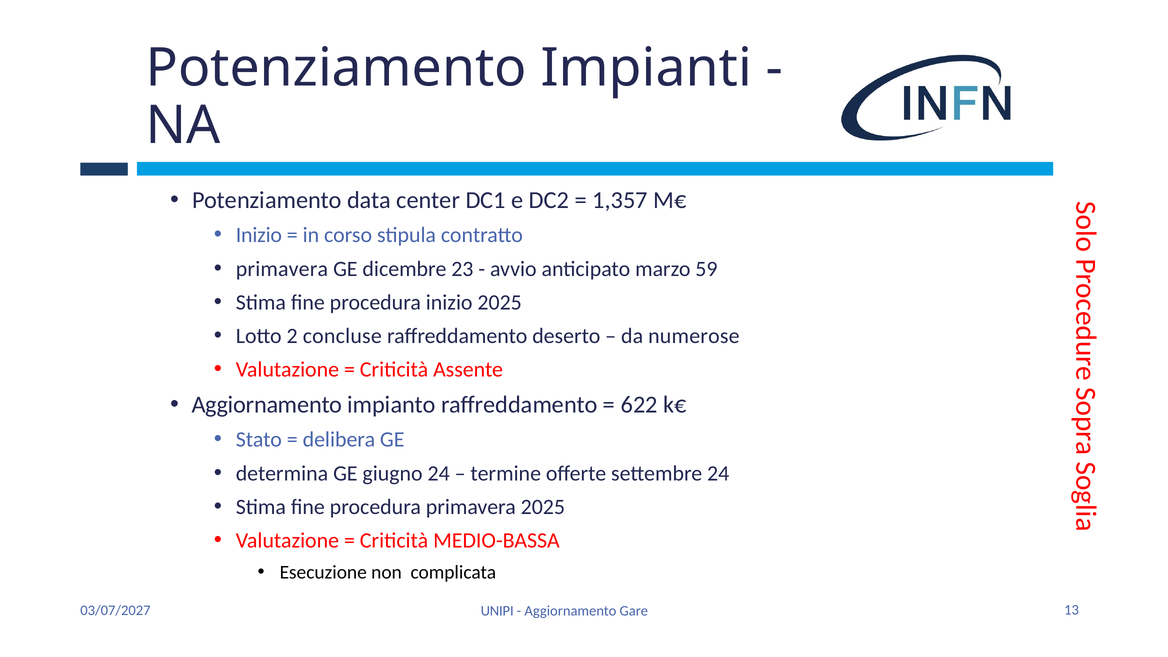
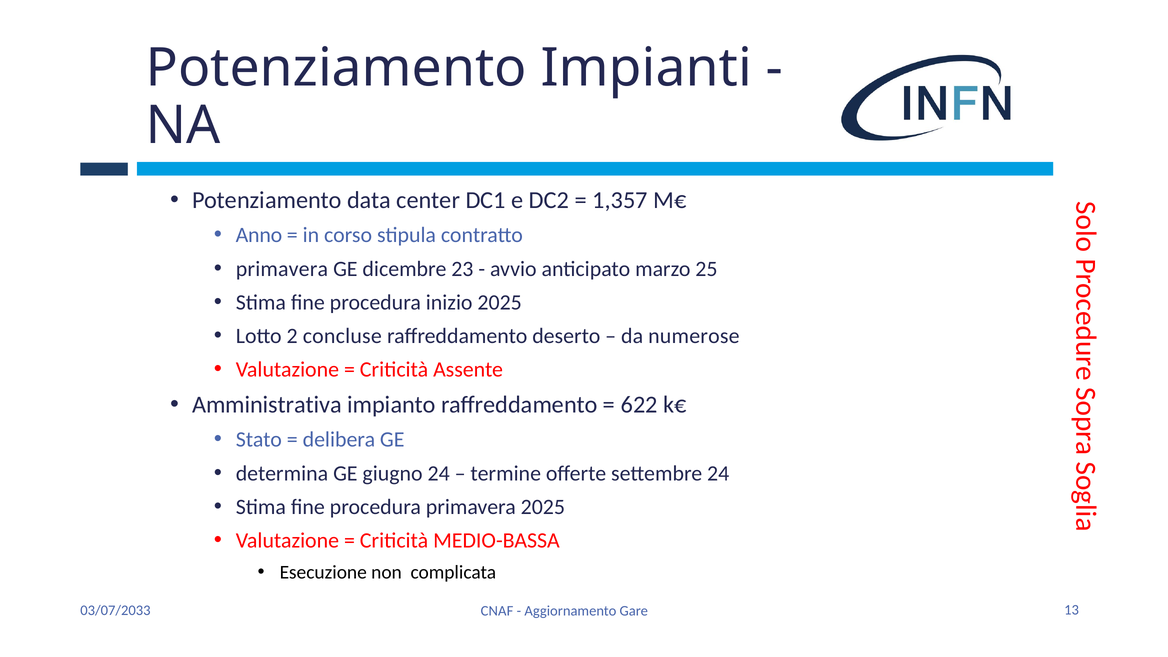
Inizio: Inizio -> Anno (259, 235)
59: 59 -> 25 (706, 269)
Aggiornamento: Aggiornamento -> Amministrativa (267, 405)
03/07/2027: 03/07/2027 -> 03/07/2033 (115, 611)
UNIPI: UNIPI -> CNAF (497, 611)
